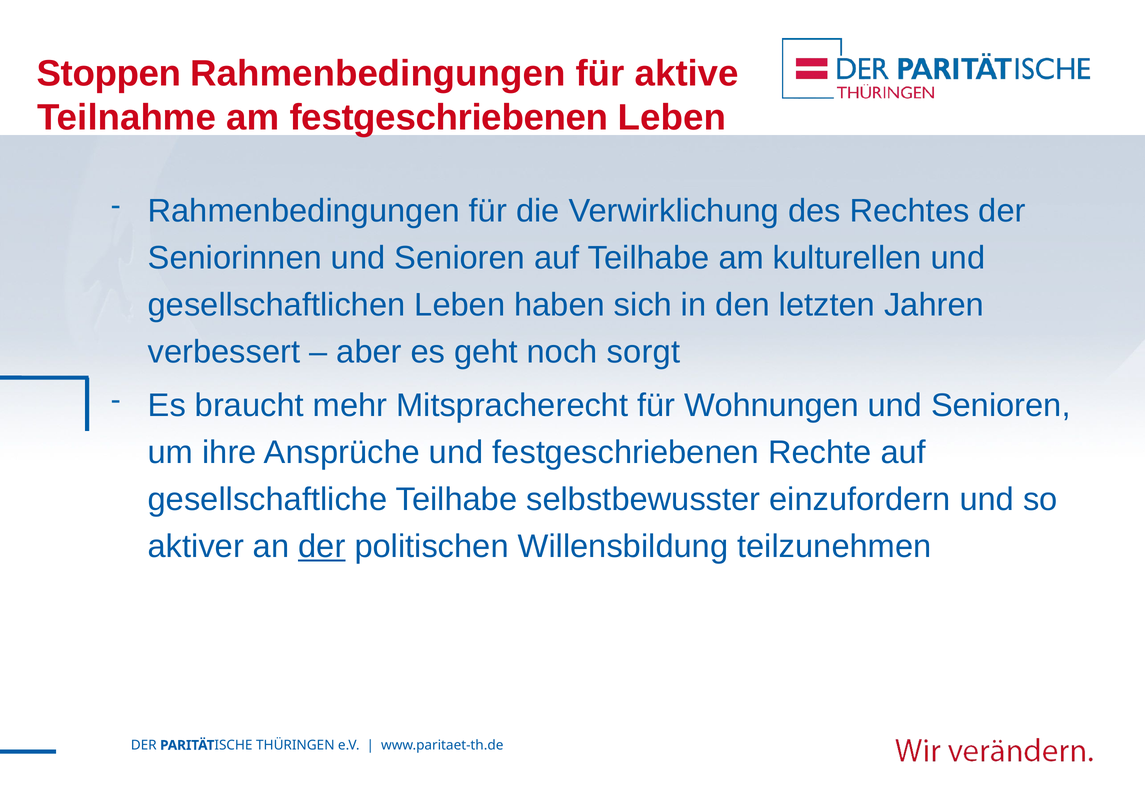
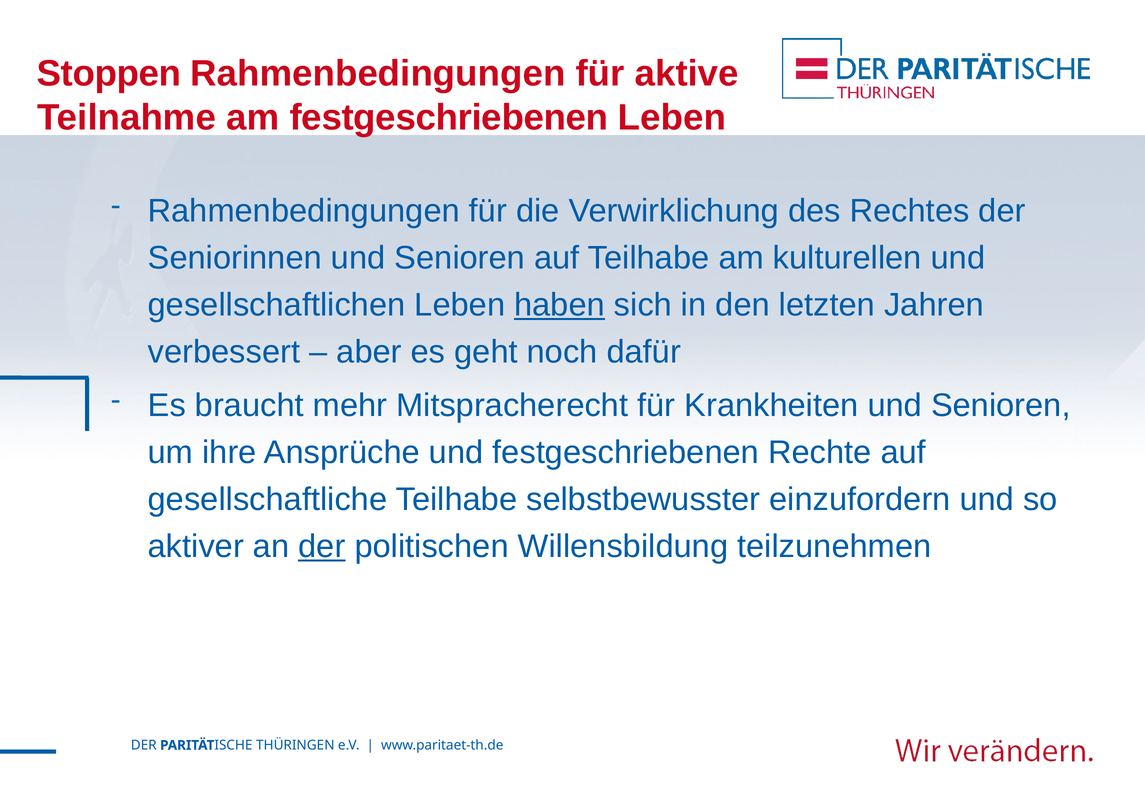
haben underline: none -> present (559, 305)
sorgt: sorgt -> dafür (644, 352)
Wohnungen: Wohnungen -> Krankheiten (771, 405)
